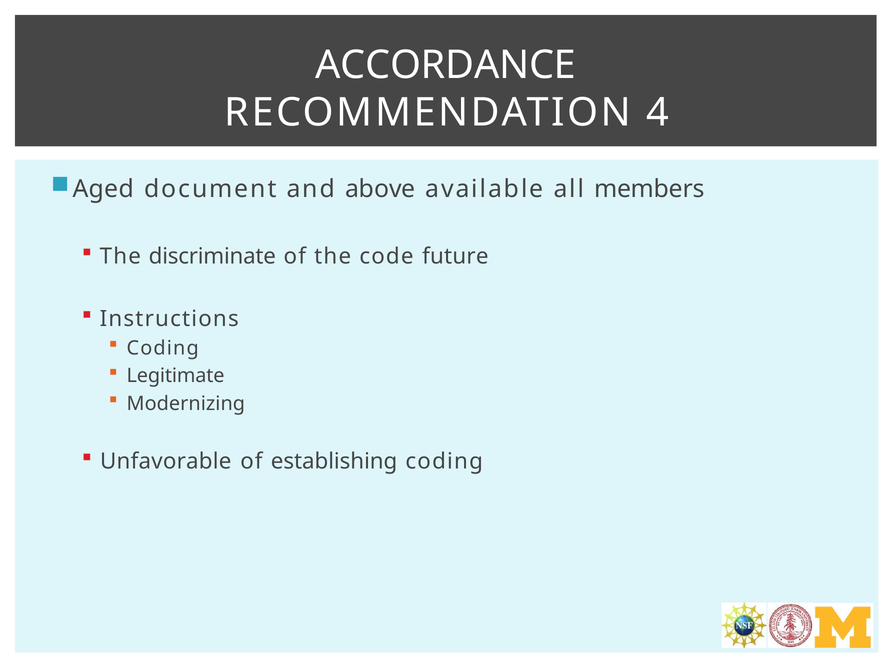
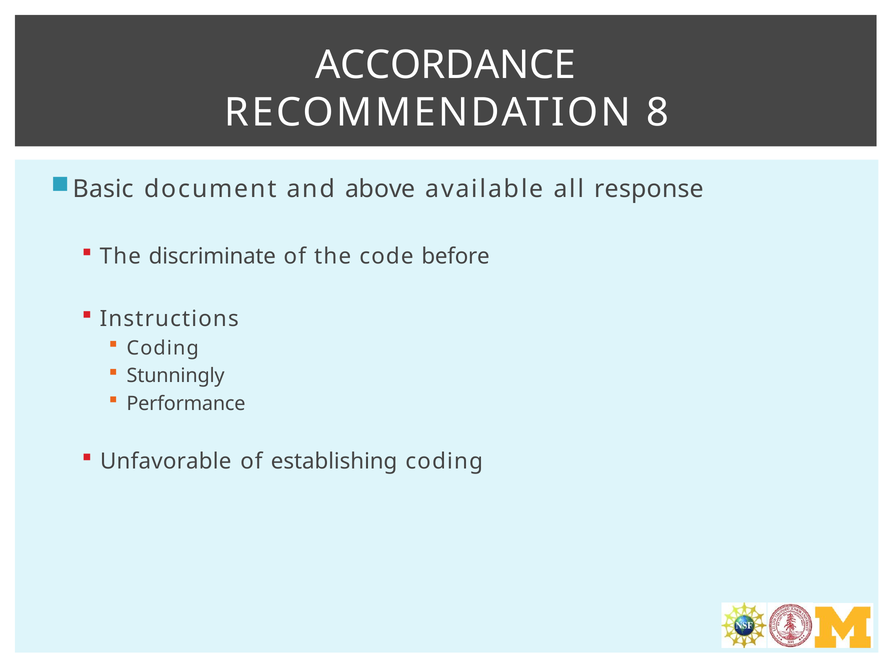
4: 4 -> 8 (658, 113)
Aged: Aged -> Basic (103, 189)
members: members -> response (649, 189)
future: future -> before (456, 257)
Legitimate: Legitimate -> Stunningly (176, 376)
Modernizing: Modernizing -> Performance (186, 404)
